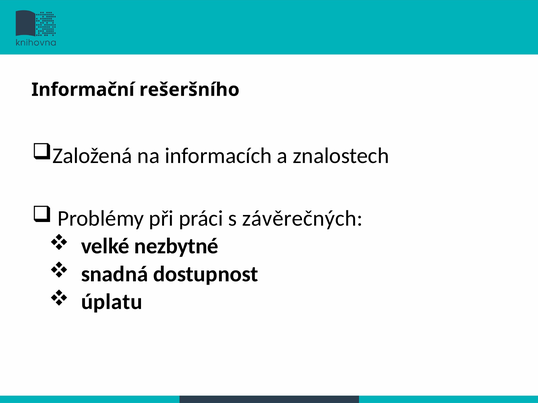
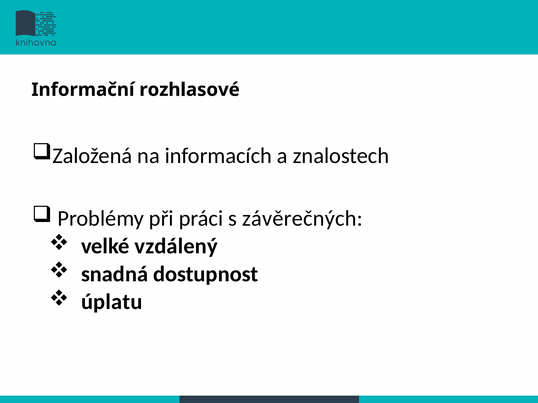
rešeršního: rešeršního -> rozhlasové (190, 90)
nezbytné: nezbytné -> vzdálený (176, 247)
